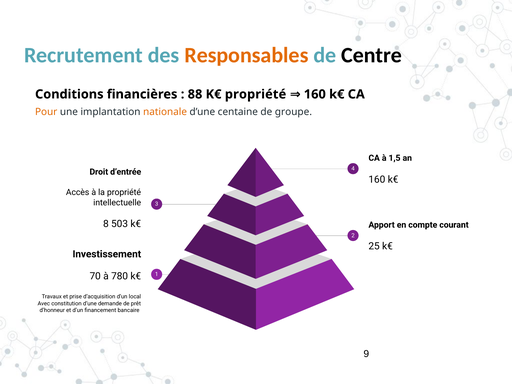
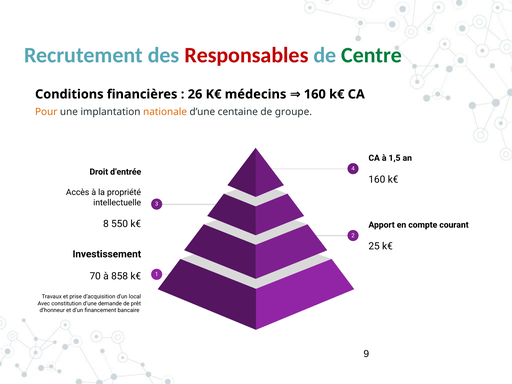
Responsables colour: orange -> red (246, 55)
Centre colour: black -> green (372, 55)
88: 88 -> 26 (195, 94)
K€ propriété: propriété -> médecins (256, 94)
503: 503 -> 550 (120, 224)
780: 780 -> 858 (120, 276)
